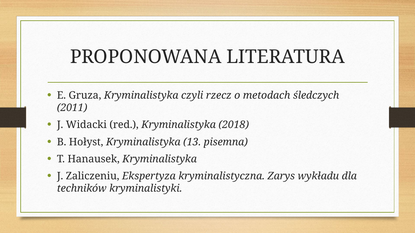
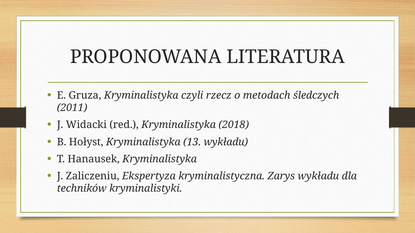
13 pisemna: pisemna -> wykładu (226, 142)
